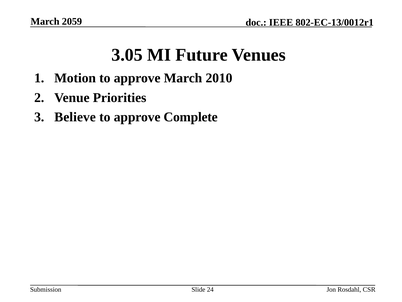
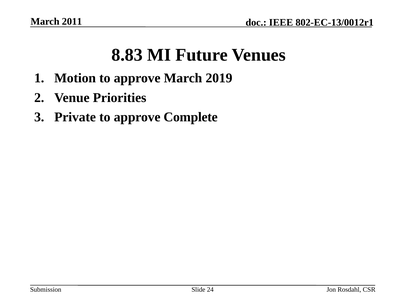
2059: 2059 -> 2011 (72, 21)
3.05: 3.05 -> 8.83 (127, 55)
2010: 2010 -> 2019 (219, 78)
Believe: Believe -> Private (75, 117)
